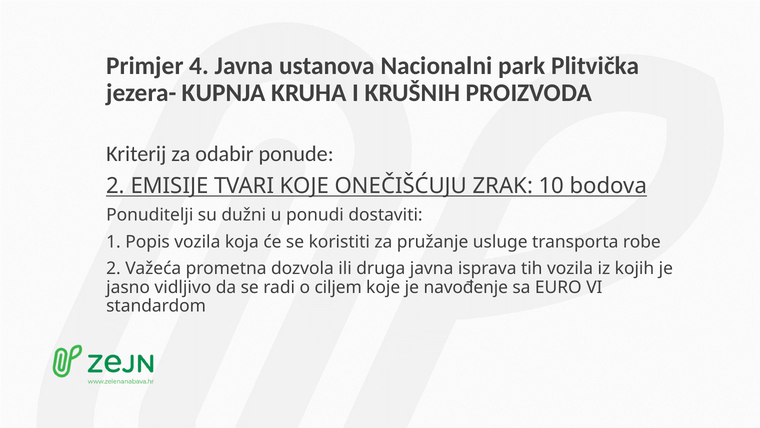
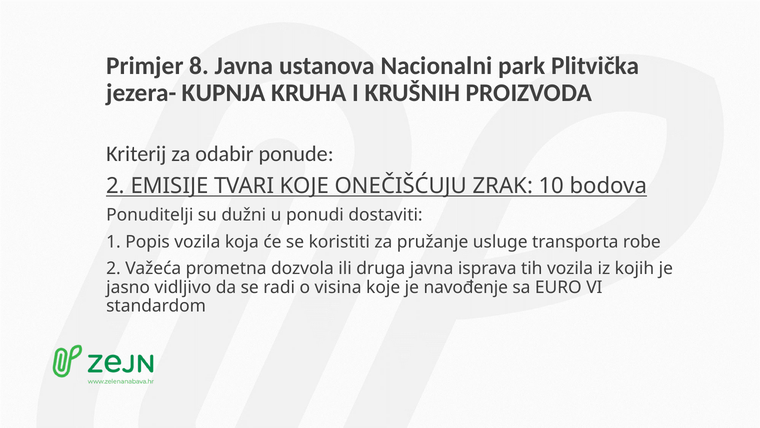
4: 4 -> 8 (199, 66)
ciljem: ciljem -> visina (338, 287)
